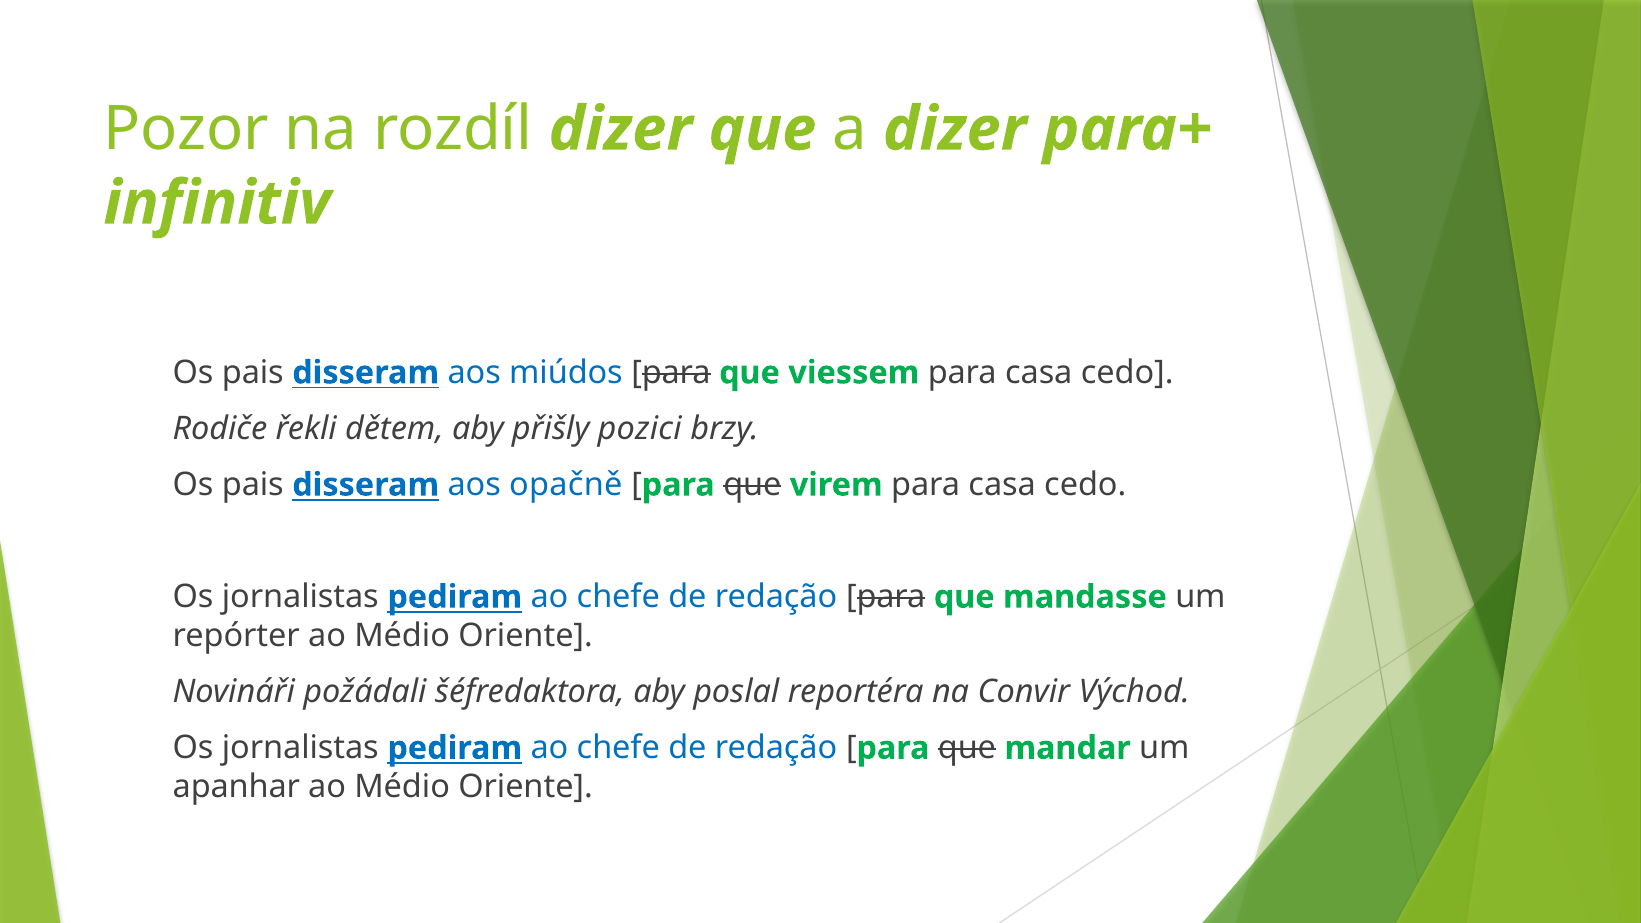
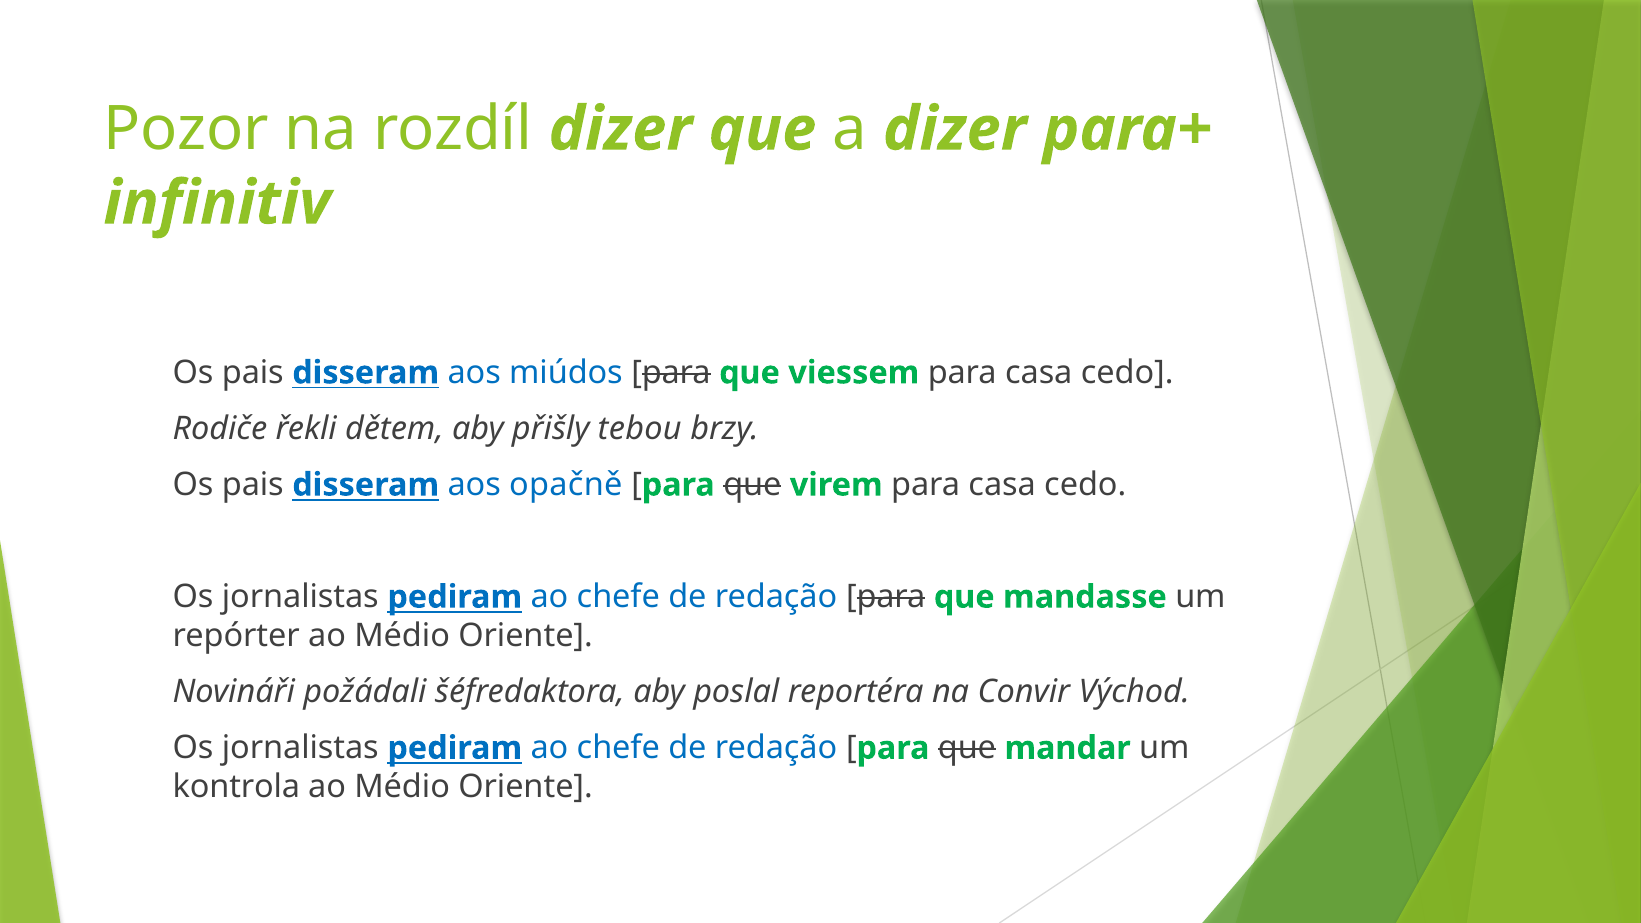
pozici: pozici -> tebou (640, 429)
apanhar: apanhar -> kontrola (236, 787)
